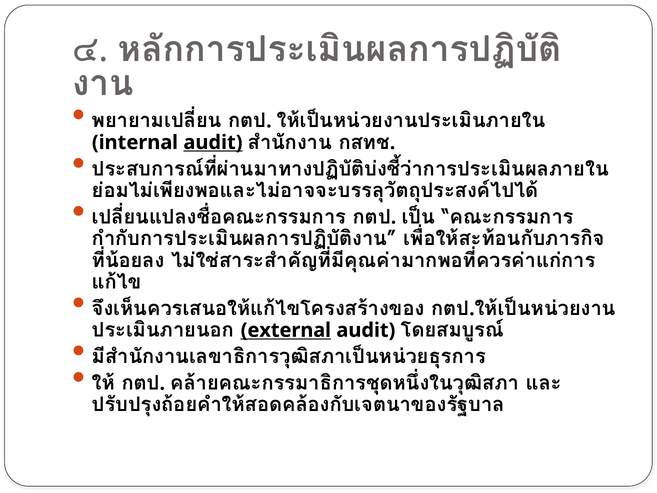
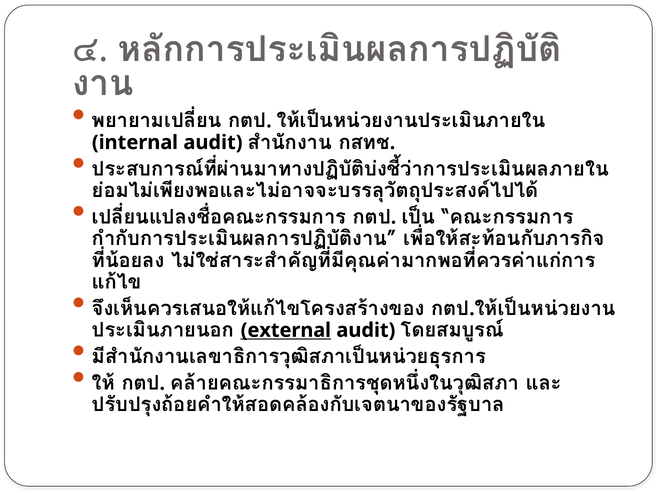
audit underline: present -> none (213, 142)
